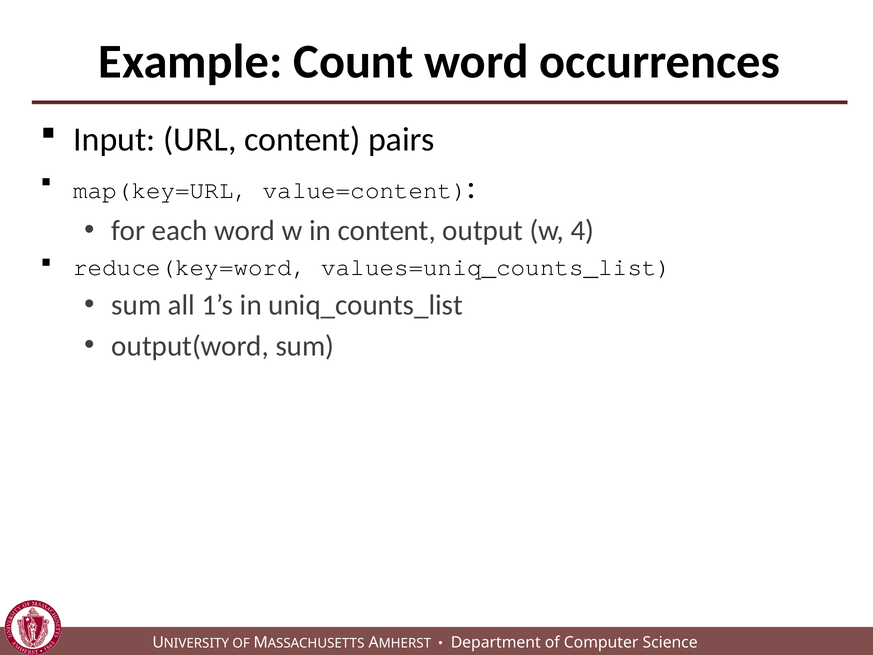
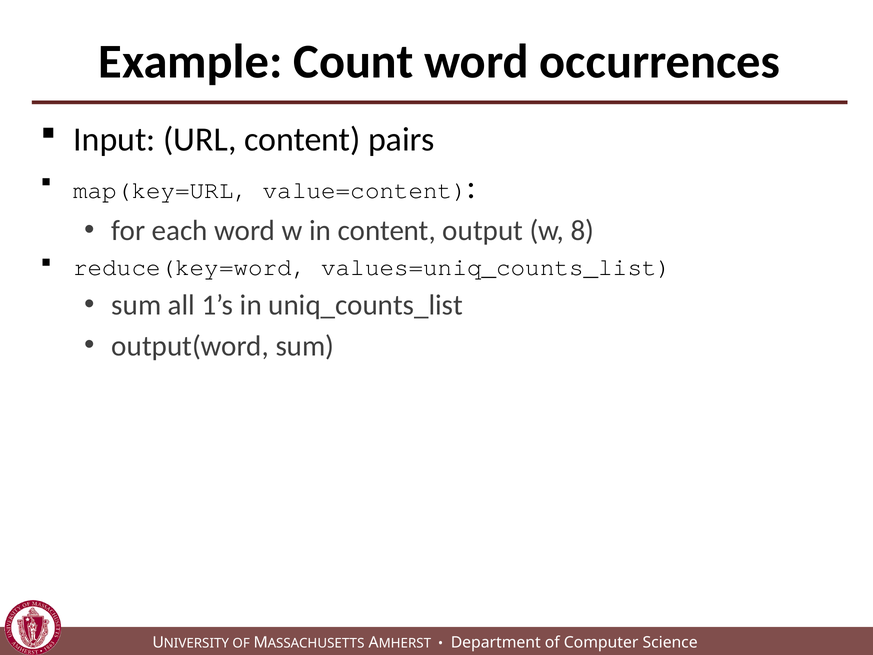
4: 4 -> 8 (582, 230)
